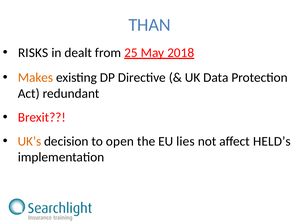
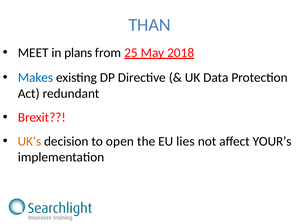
RISKS: RISKS -> MEET (33, 53)
dealt: dealt -> plans (78, 53)
Makes colour: orange -> blue (35, 78)
HELD’s: HELD’s -> YOUR’s (272, 141)
